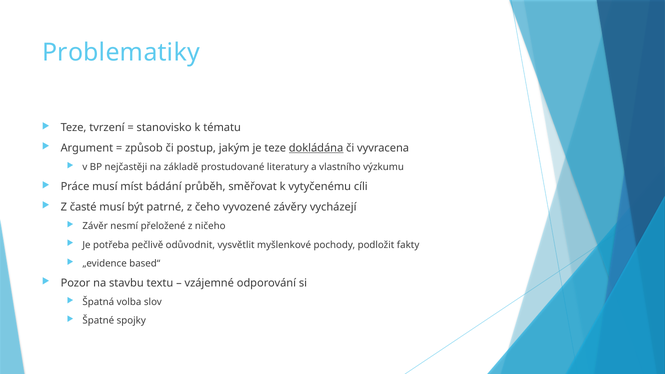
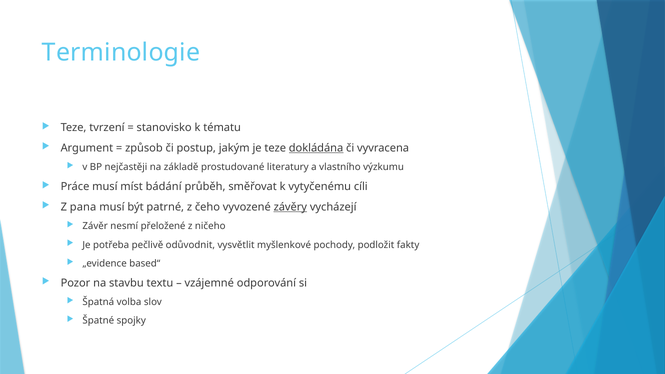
Problematiky: Problematiky -> Terminologie (121, 52)
časté: časté -> pana (83, 207)
závěry underline: none -> present (290, 207)
